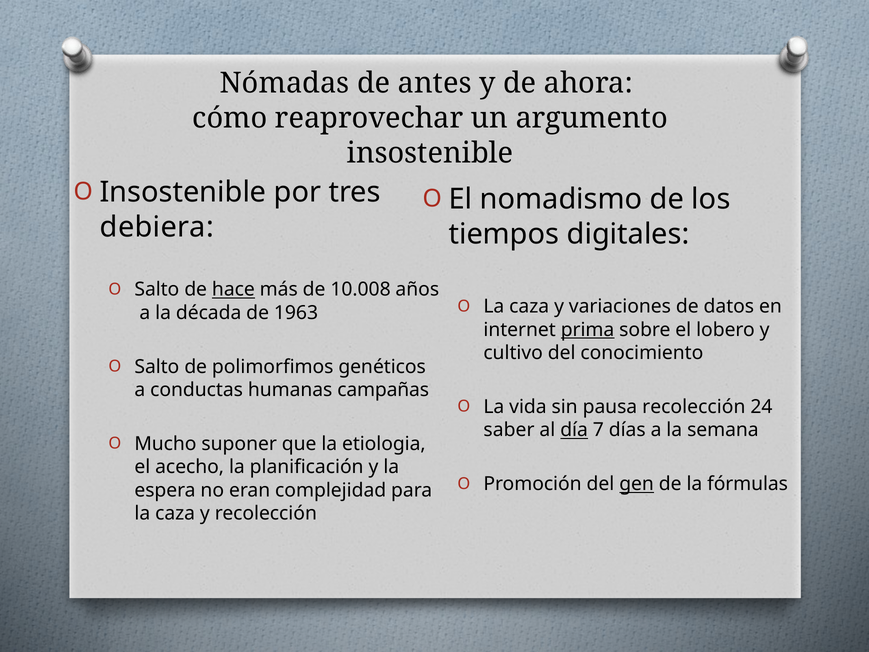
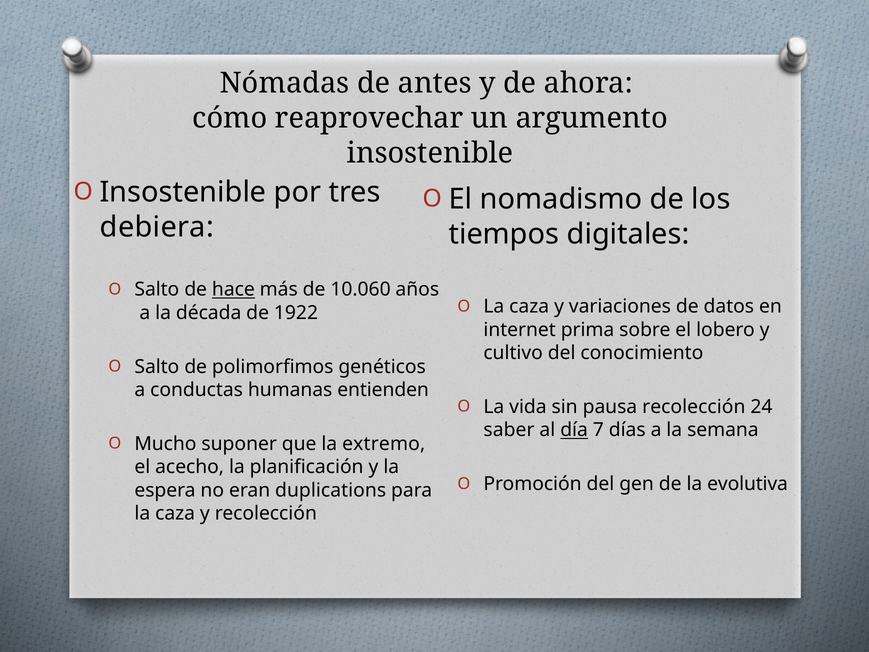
10.008: 10.008 -> 10.060 (361, 290)
1963: 1963 -> 1922 (296, 313)
prima underline: present -> none (588, 330)
campañas: campañas -> entienden (383, 390)
etiologia: etiologia -> extremo (384, 444)
gen underline: present -> none (637, 484)
fórmulas: fórmulas -> evolutiva (748, 484)
complejidad: complejidad -> duplications (331, 490)
